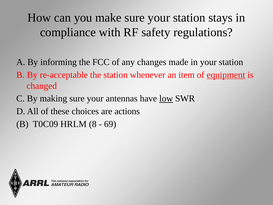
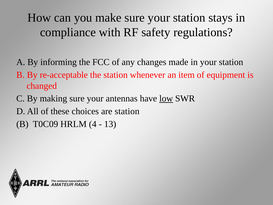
equipment underline: present -> none (226, 75)
are actions: actions -> station (127, 111)
8: 8 -> 4 (93, 124)
69: 69 -> 13 (110, 124)
